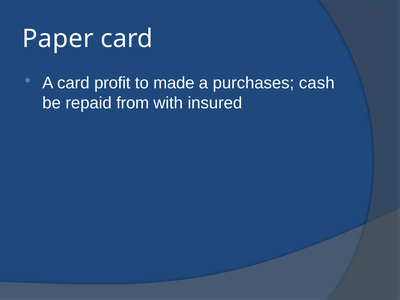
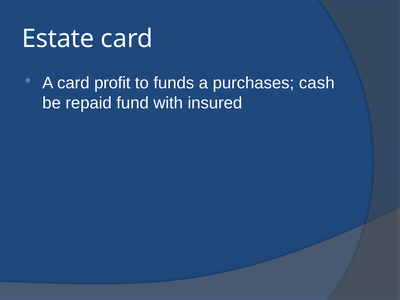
Paper: Paper -> Estate (58, 39)
made: made -> funds (174, 83)
from: from -> fund (133, 103)
